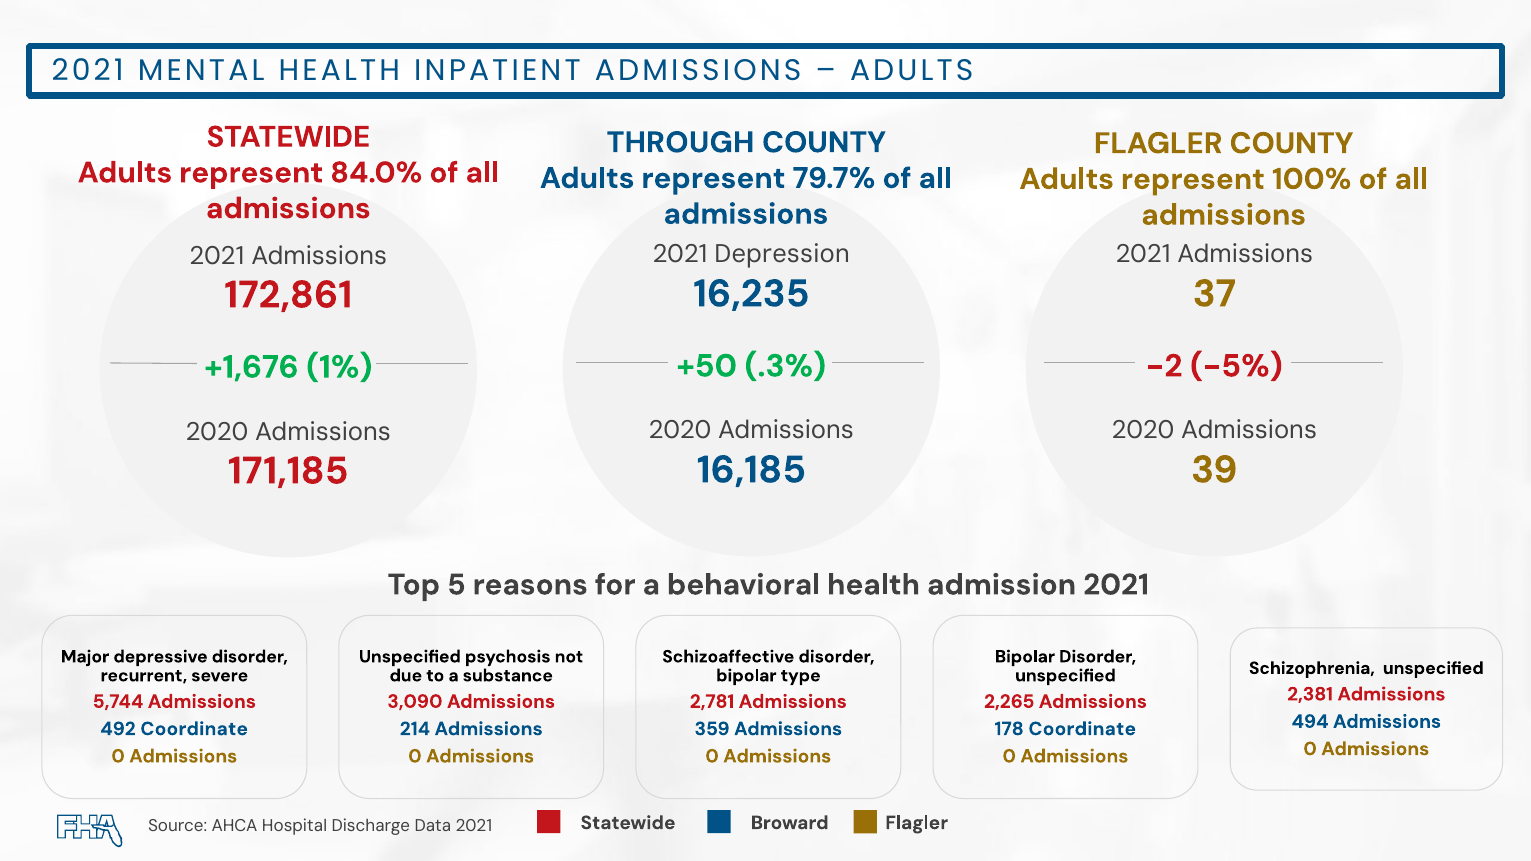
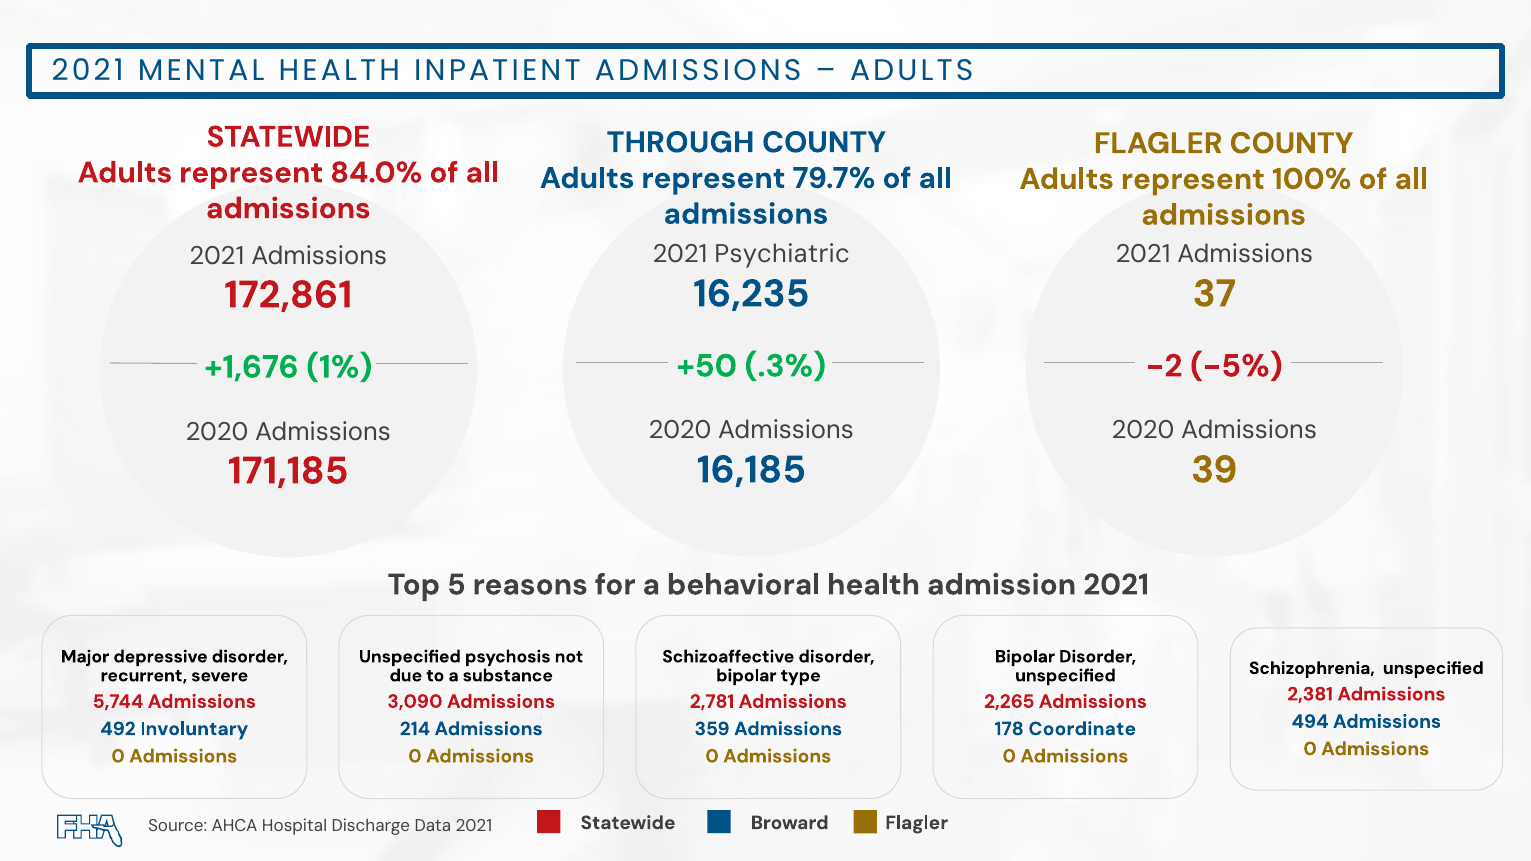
Depression: Depression -> Psychiatric (782, 255)
492 Coordinate: Coordinate -> Involuntary (194, 729)
